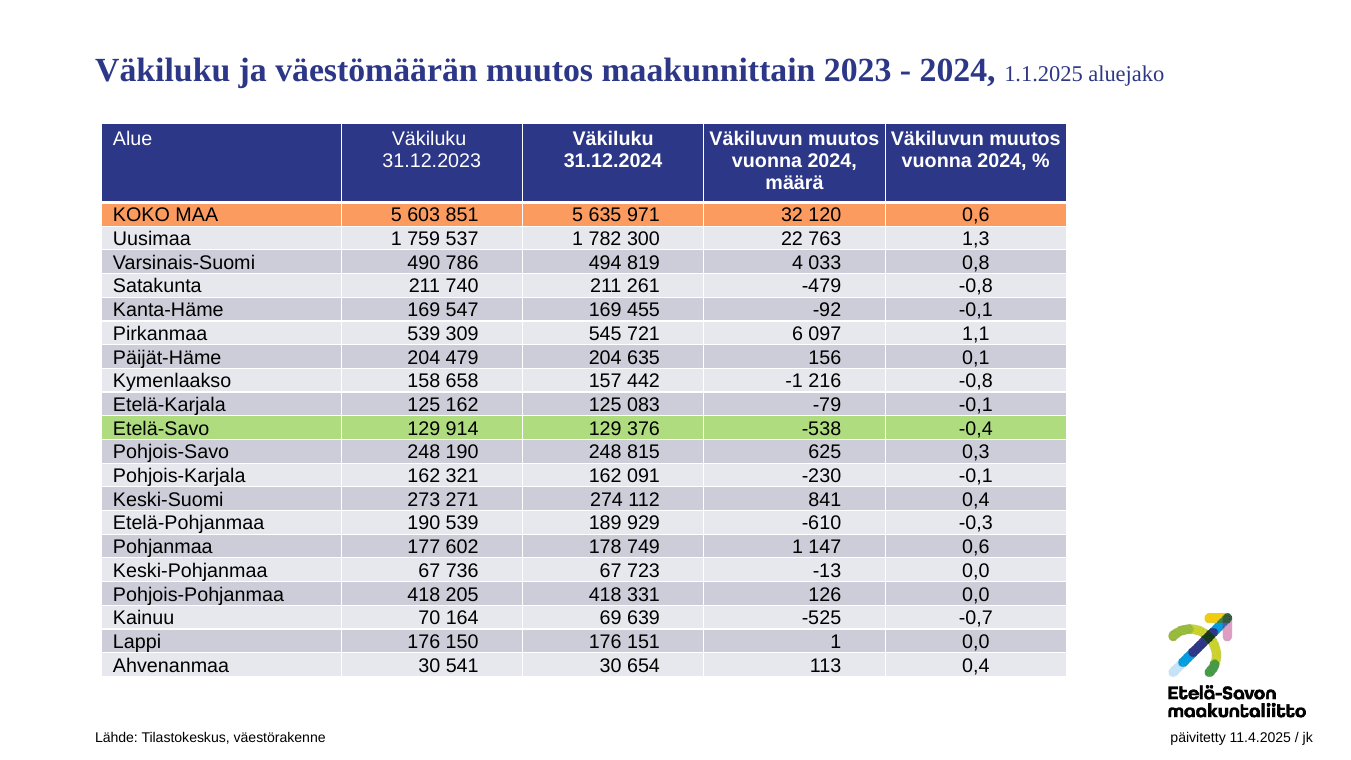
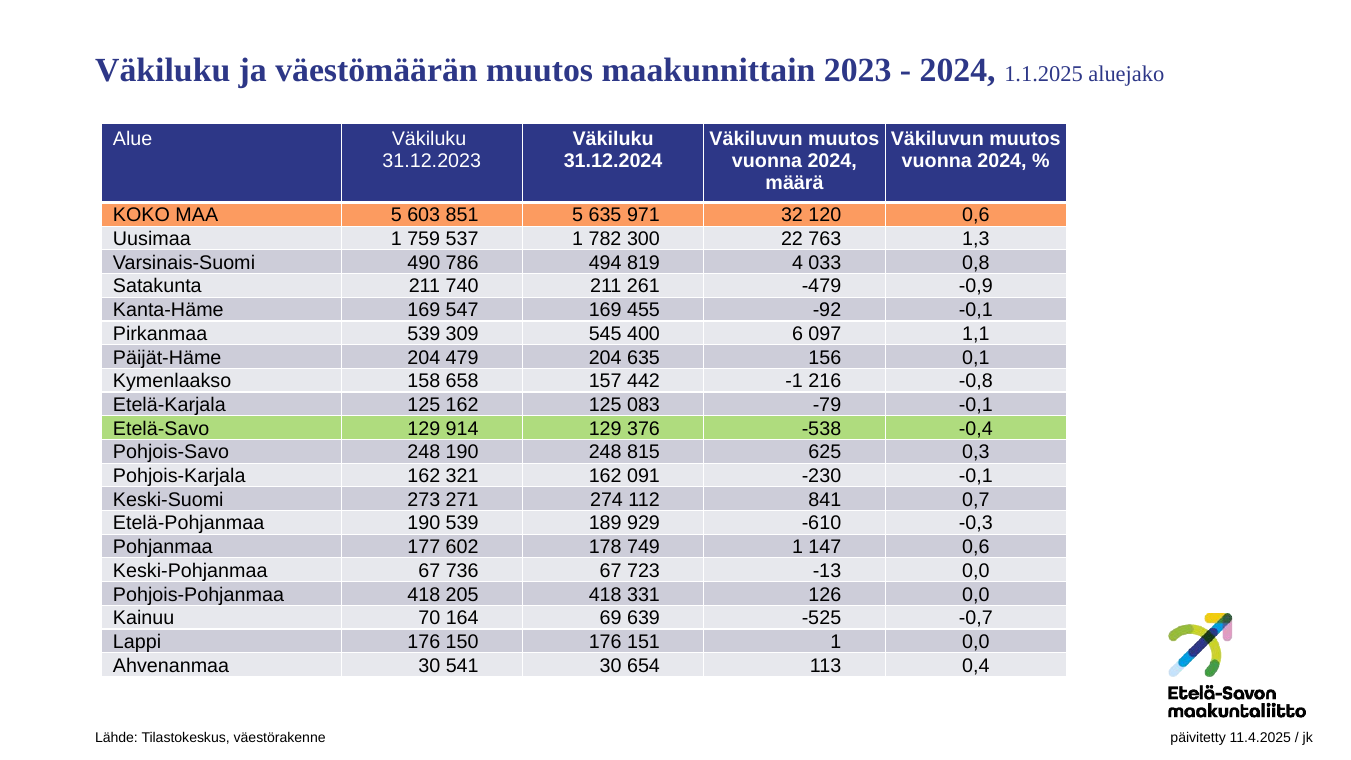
-479 -0,8: -0,8 -> -0,9 (976, 286)
721: 721 -> 400 (643, 334)
841 0,4: 0,4 -> 0,7 (976, 500)
